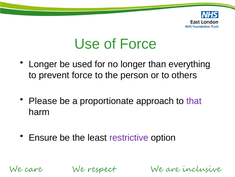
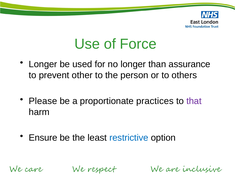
everything: everything -> assurance (189, 64)
prevent force: force -> other (82, 75)
approach: approach -> practices (155, 101)
restrictive colour: purple -> blue (129, 137)
